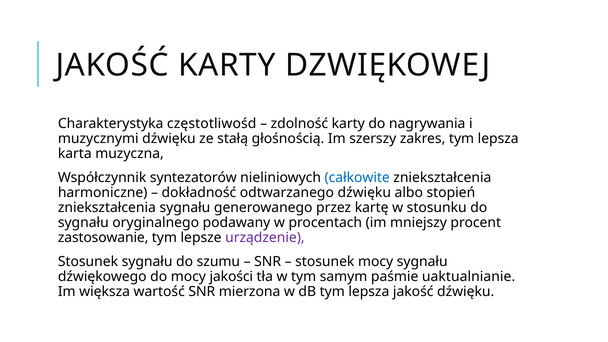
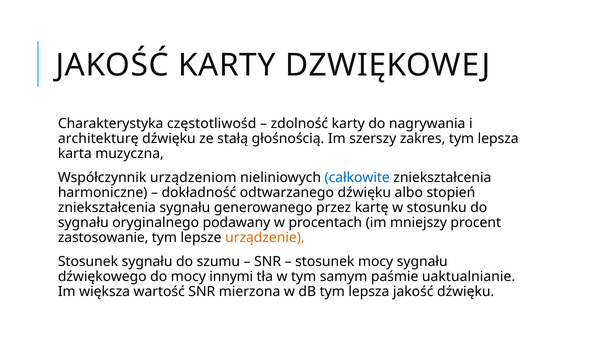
muzycznymi: muzycznymi -> architekturę (98, 139)
syntezatorów: syntezatorów -> urządzeniom (193, 178)
urządzenie colour: purple -> orange (265, 238)
jakości: jakości -> innymi (231, 277)
